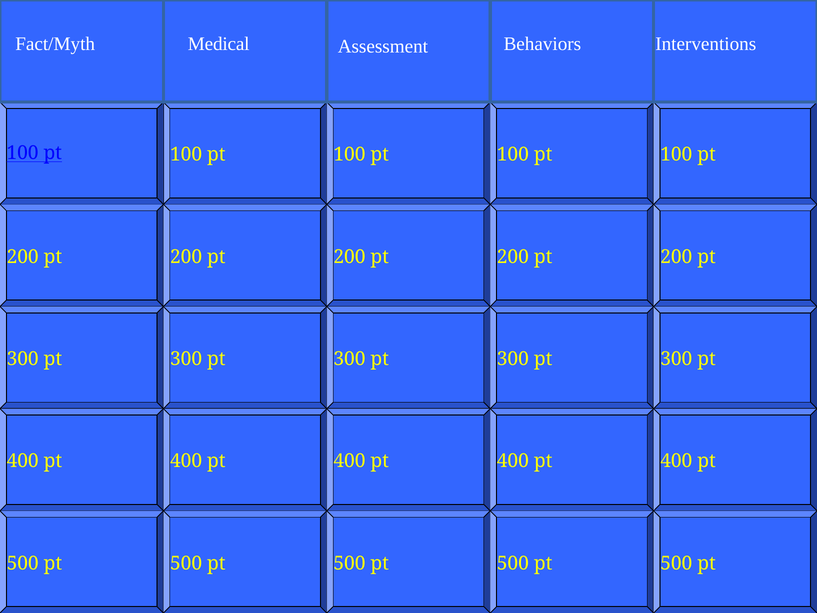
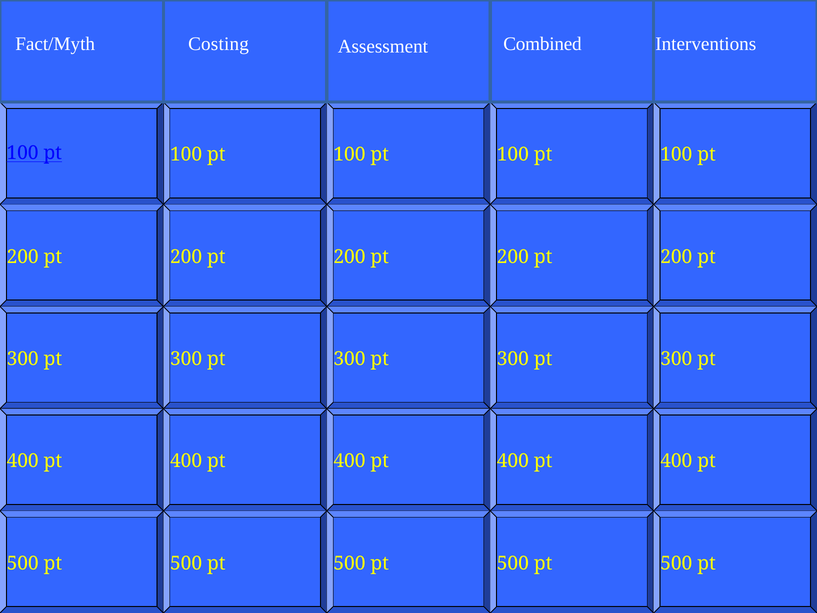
Medical: Medical -> Costing (218, 44)
Behaviors: Behaviors -> Combined (542, 44)
